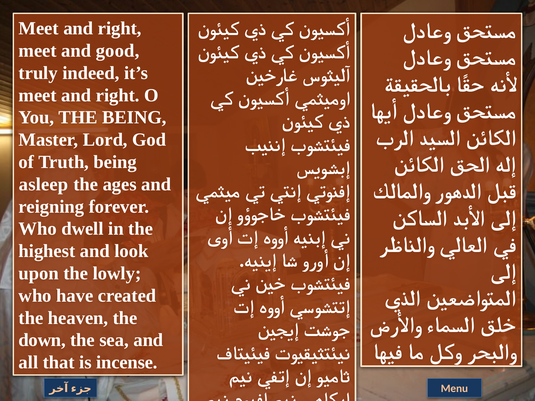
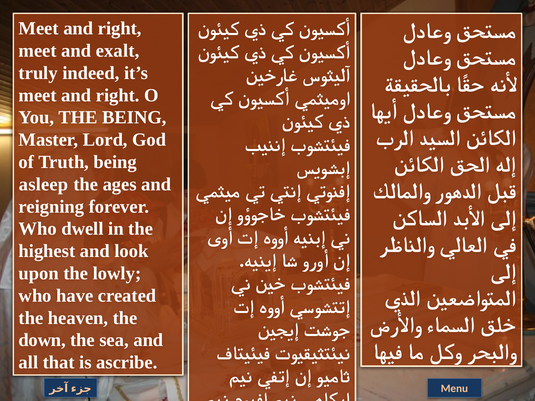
good: good -> exalt (118, 51)
incense: incense -> ascribe (127, 363)
